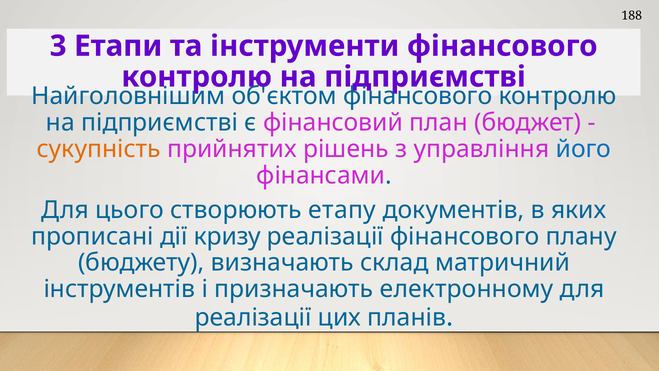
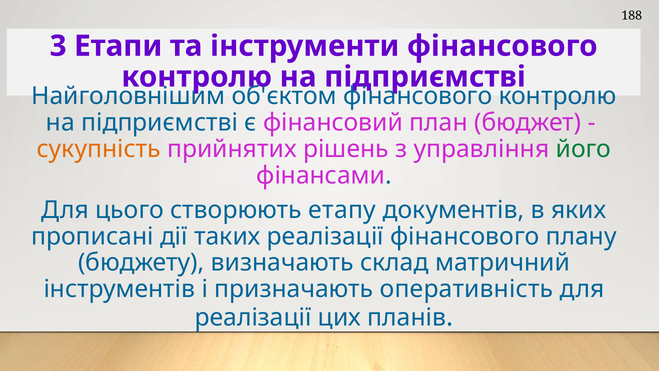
його colour: blue -> green (583, 149)
кризу: кризу -> таких (227, 236)
електронному: електронному -> оперативність (467, 289)
